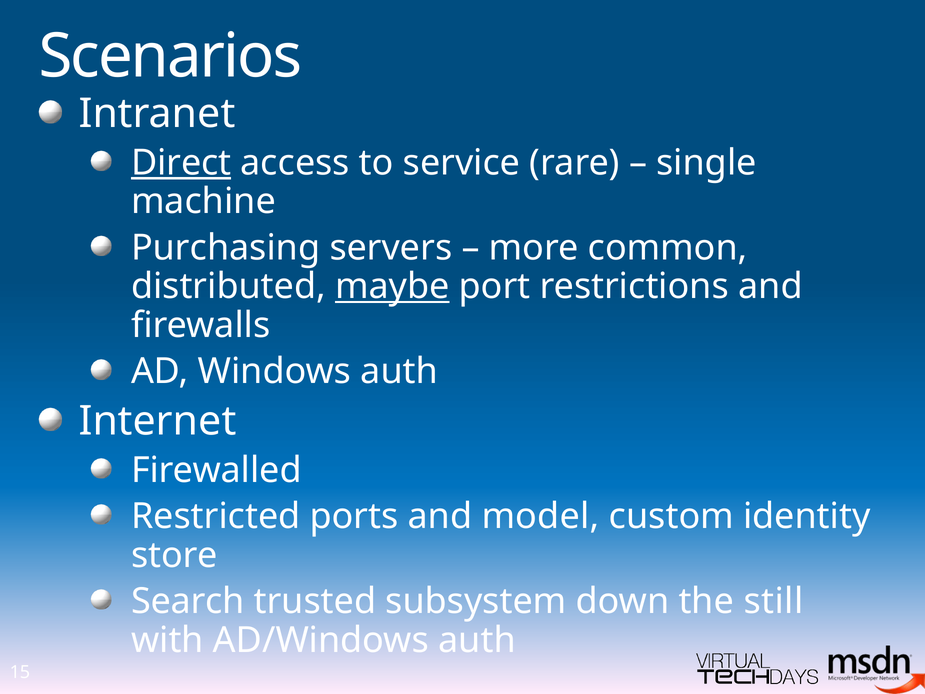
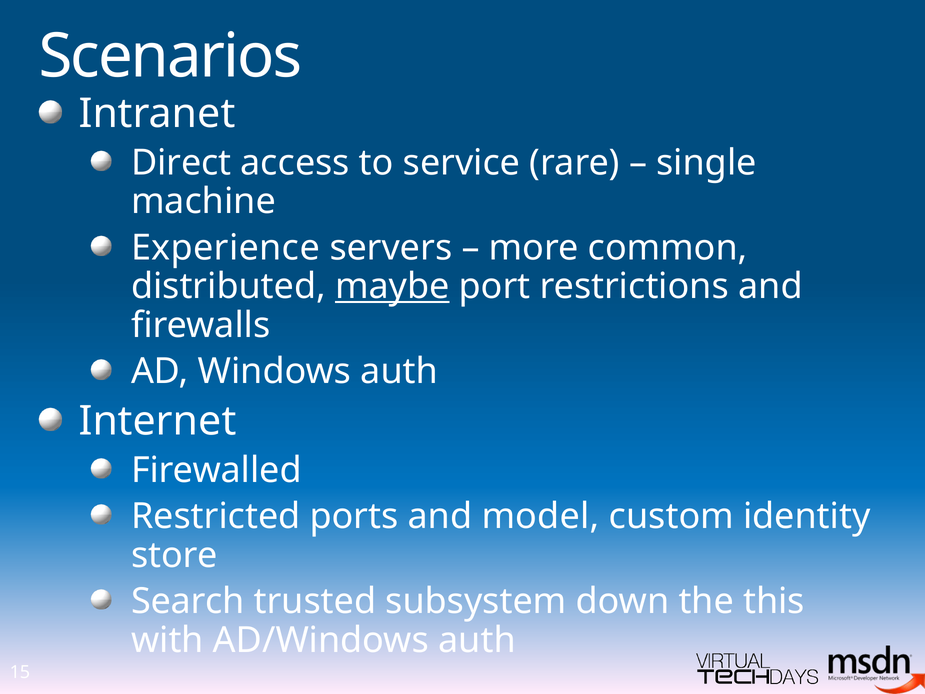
Direct underline: present -> none (181, 163)
Purchasing: Purchasing -> Experience (225, 248)
still: still -> this (774, 601)
